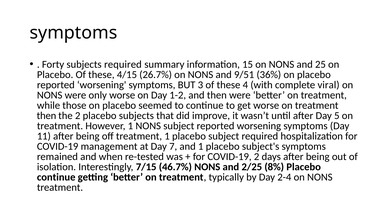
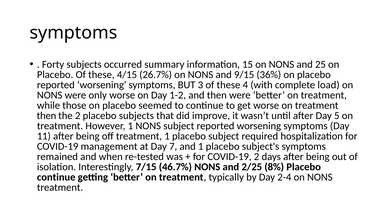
subjects required: required -> occurred (123, 64)
9/51: 9/51 -> 9/15 (244, 75)
viral: viral -> load (329, 85)
